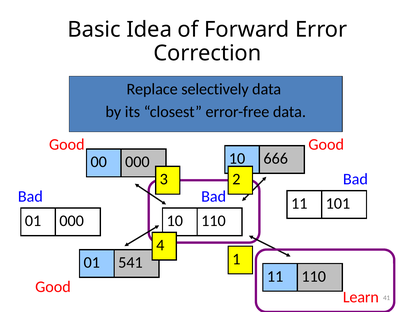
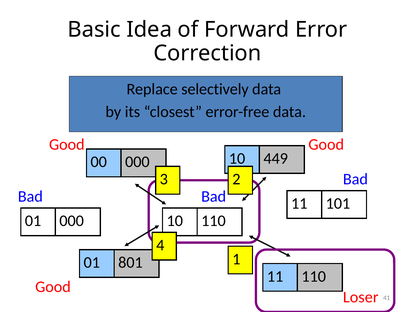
666: 666 -> 449 (276, 158)
541: 541 -> 801 (130, 262)
Learn: Learn -> Loser (361, 296)
